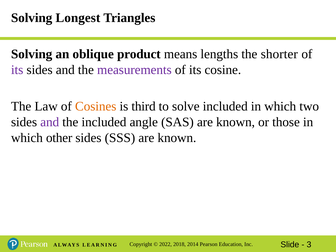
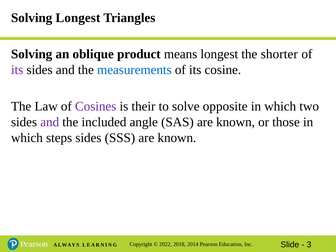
means lengths: lengths -> longest (219, 54)
measurements colour: purple -> blue (134, 70)
Cosines colour: orange -> purple (96, 106)
third: third -> their (143, 106)
solve included: included -> opposite (225, 106)
other: other -> steps (59, 138)
